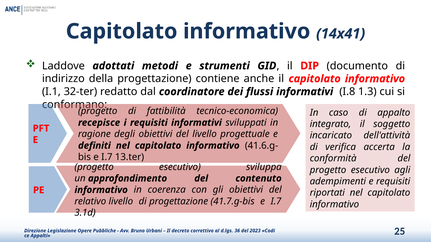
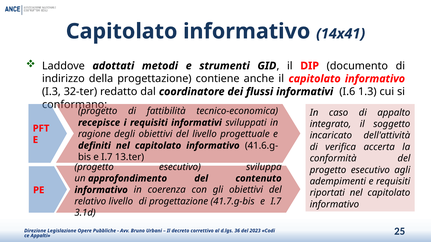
I.1: I.1 -> I.3 (51, 92)
I.8: I.8 -> I.6 (347, 92)
